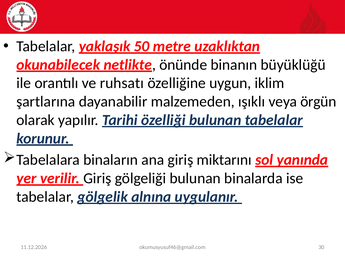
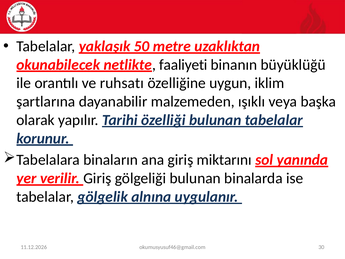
önünde: önünde -> faaliyeti (183, 65)
örgün: örgün -> başka (318, 101)
